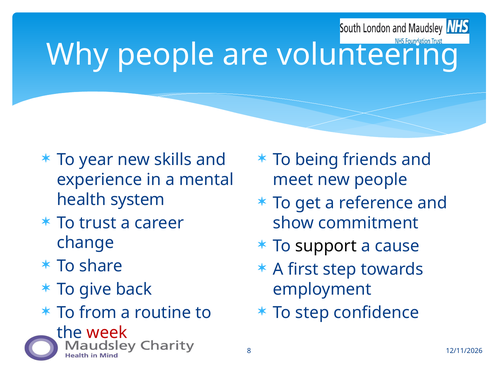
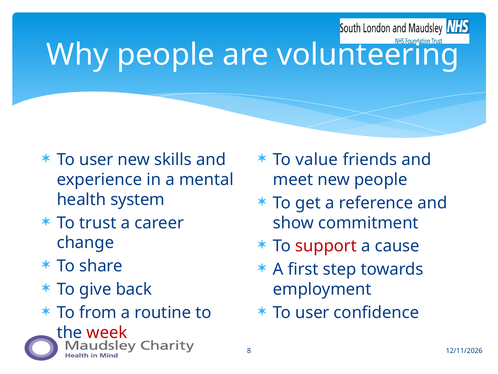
year: year -> user (96, 160)
being: being -> value (317, 160)
support colour: black -> red (326, 246)
step: step -> user (312, 312)
